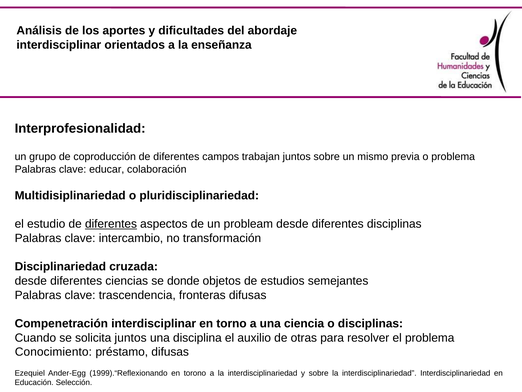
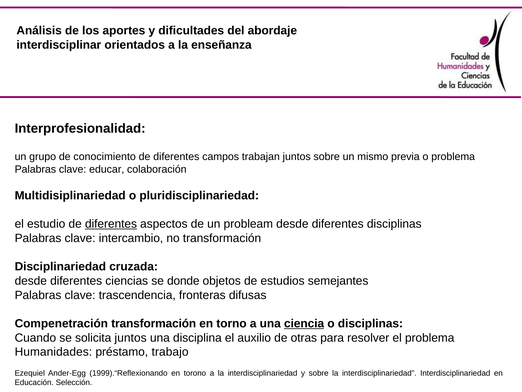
coproducción: coproducción -> conocimiento (105, 157)
Compenetración interdisciplinar: interdisciplinar -> transformación (154, 323)
ciencia underline: none -> present (304, 323)
Conocimiento: Conocimiento -> Humanidades (53, 352)
préstamo difusas: difusas -> trabajo (170, 352)
